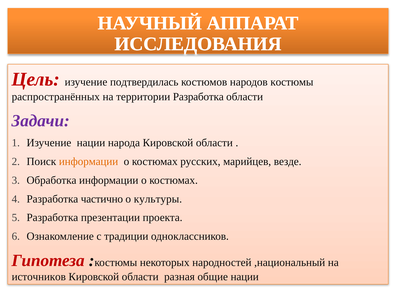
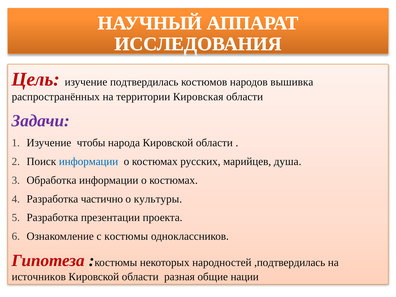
народов костюмы: костюмы -> вышивка (292, 82)
территории Разработка: Разработка -> Кировская (198, 97)
Изучение нации: нации -> чтобы (91, 143)
информации colour: orange -> blue (89, 161)
везде: везде -> душа (288, 161)
с традиции: традиции -> костюмы (126, 236)
,национальный: ,национальный -> ,подтвердилась (290, 262)
